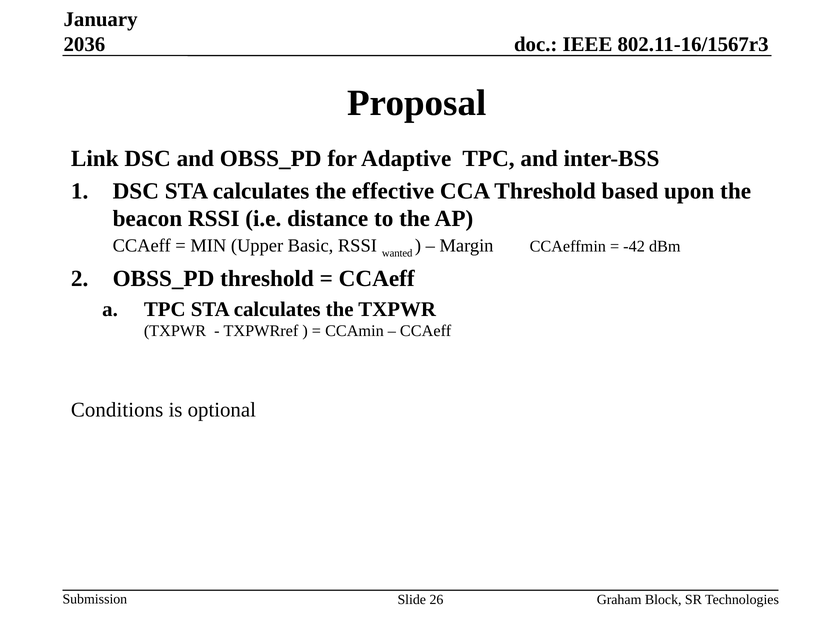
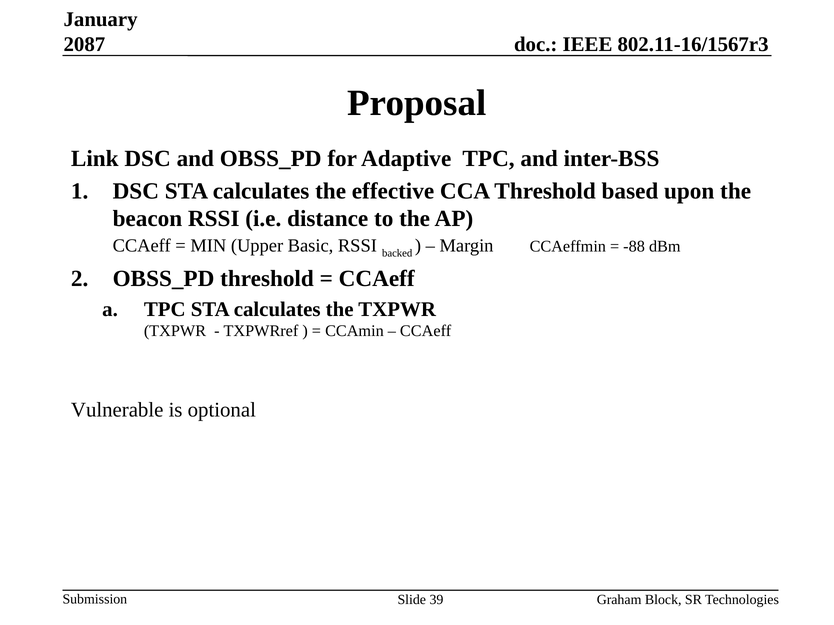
2036: 2036 -> 2087 (84, 45)
wanted: wanted -> backed (397, 253)
-42: -42 -> -88 (634, 247)
Conditions: Conditions -> Vulnerable (117, 410)
26: 26 -> 39 (436, 600)
